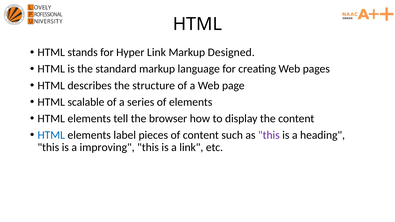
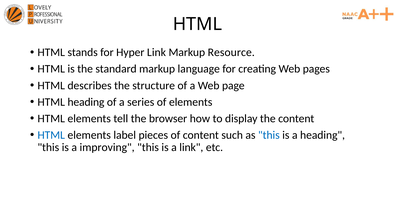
Designed: Designed -> Resource (231, 52)
HTML scalable: scalable -> heading (86, 102)
this colour: purple -> blue (269, 135)
